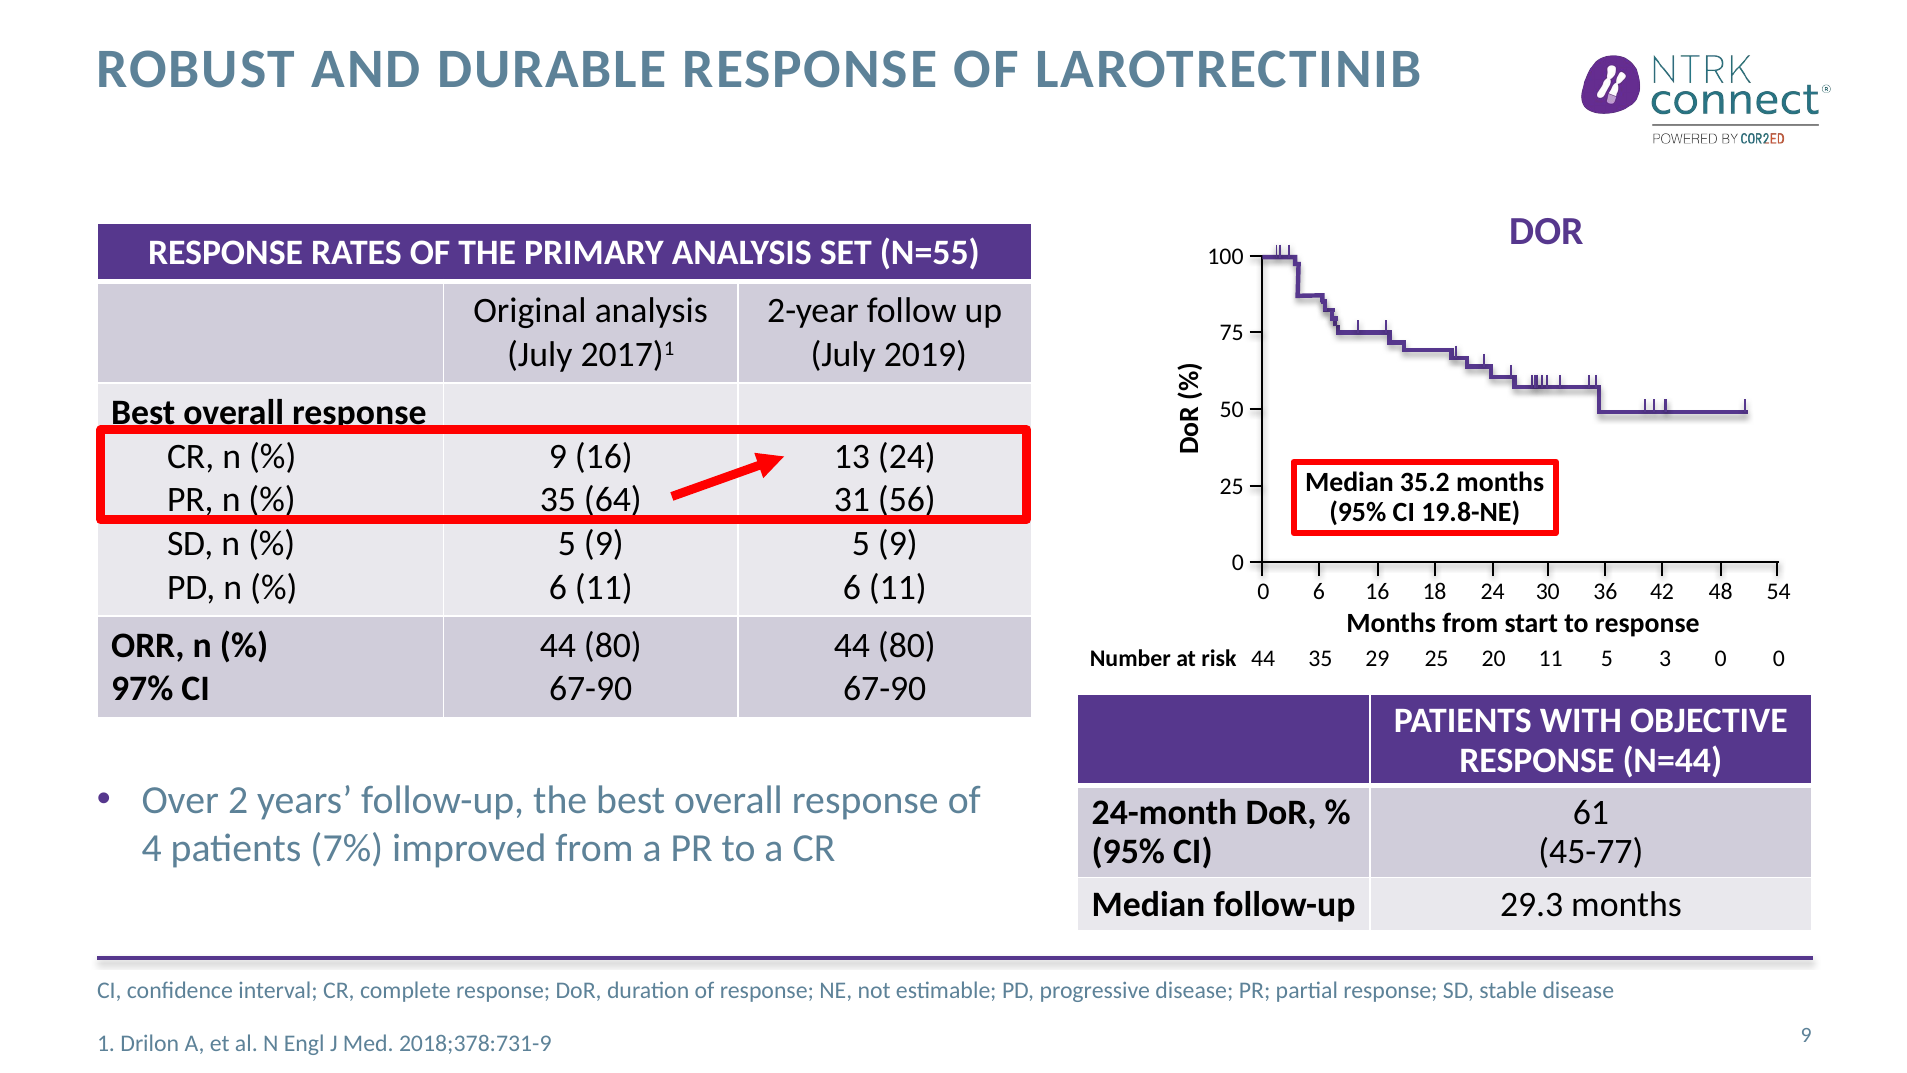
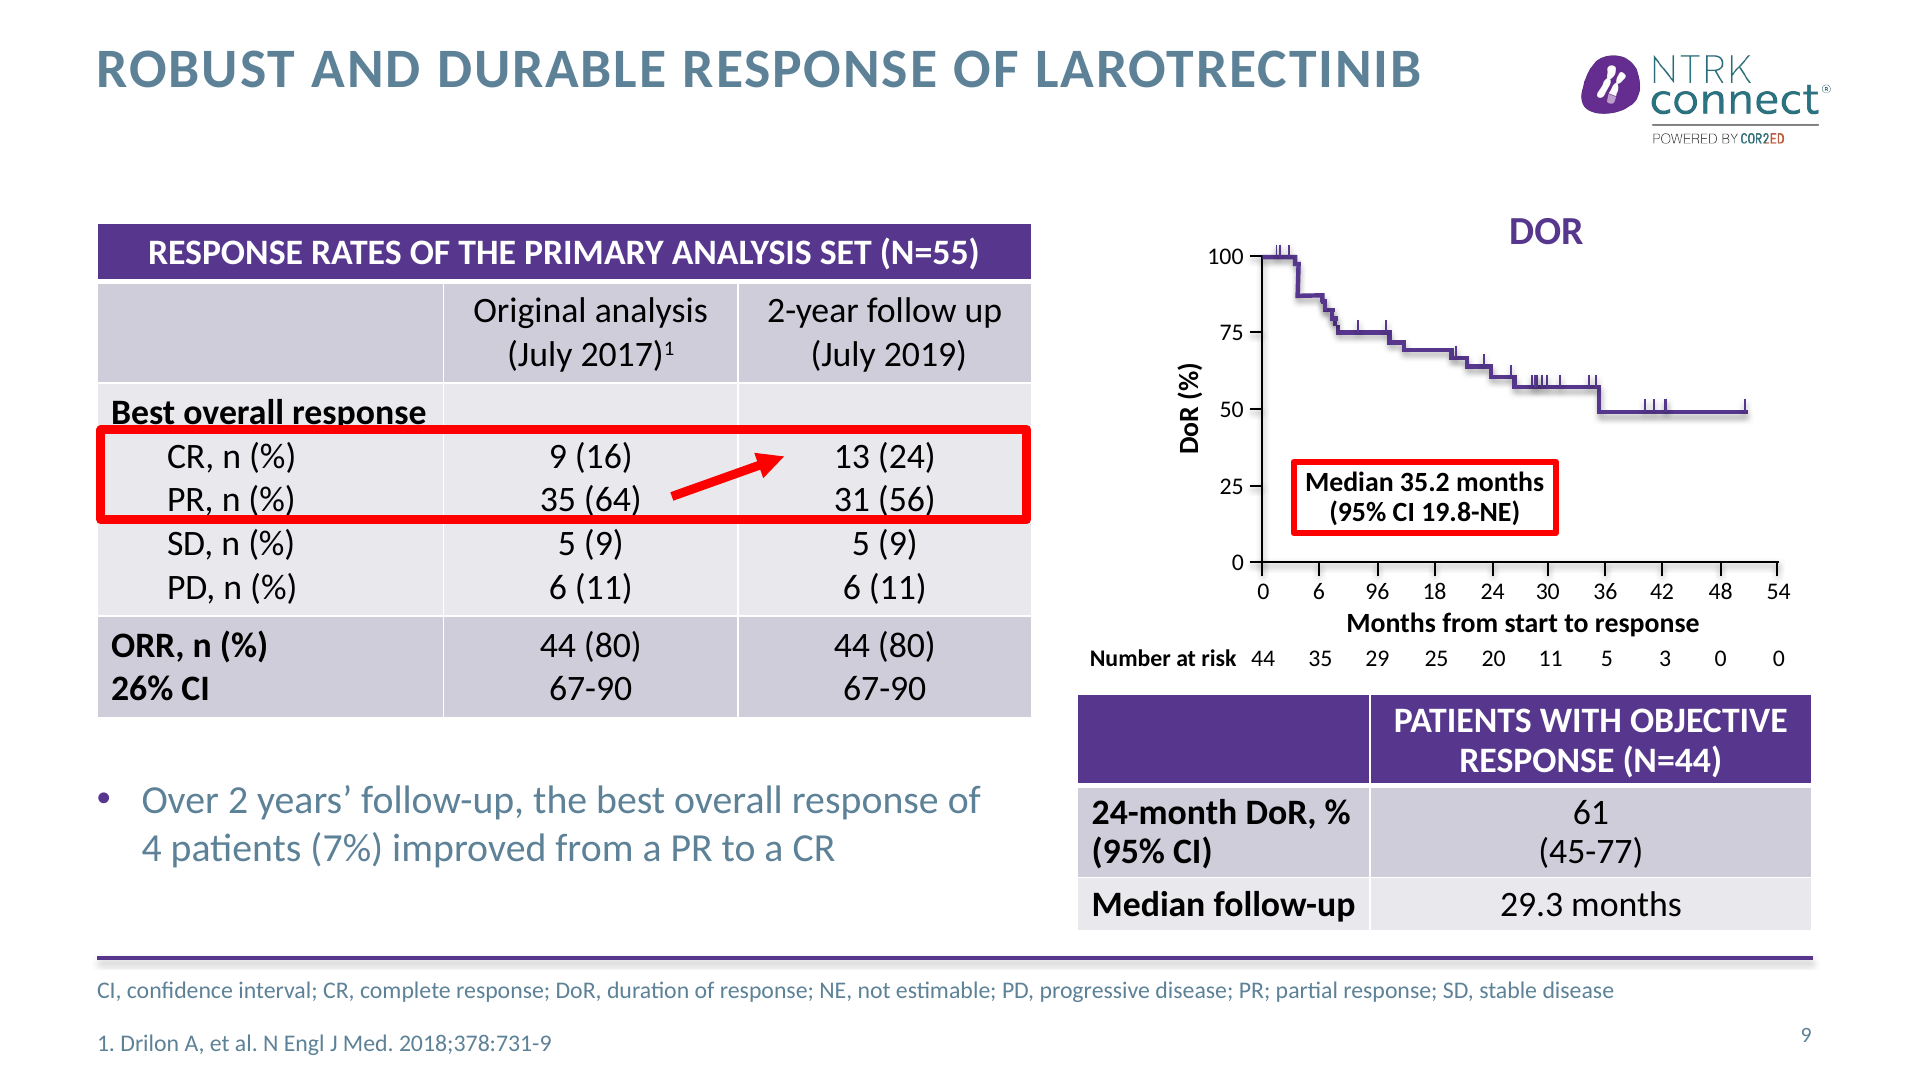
6 16: 16 -> 96 (1377, 591)
97%: 97% -> 26% (142, 689)
